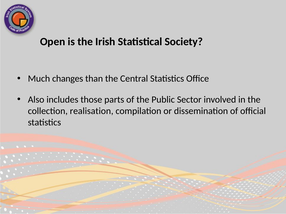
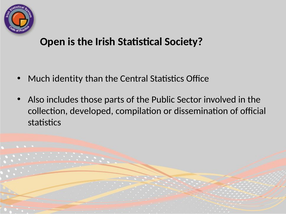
changes: changes -> identity (68, 79)
realisation: realisation -> developed (92, 111)
